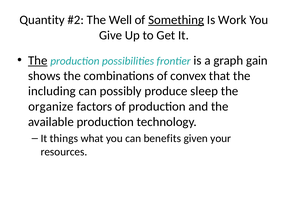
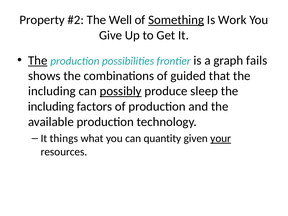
Quantity: Quantity -> Property (42, 20)
gain: gain -> fails (257, 60)
convex: convex -> guided (188, 76)
possibly underline: none -> present (121, 91)
organize: organize -> including (51, 107)
benefits: benefits -> quantity (162, 138)
your underline: none -> present (221, 138)
